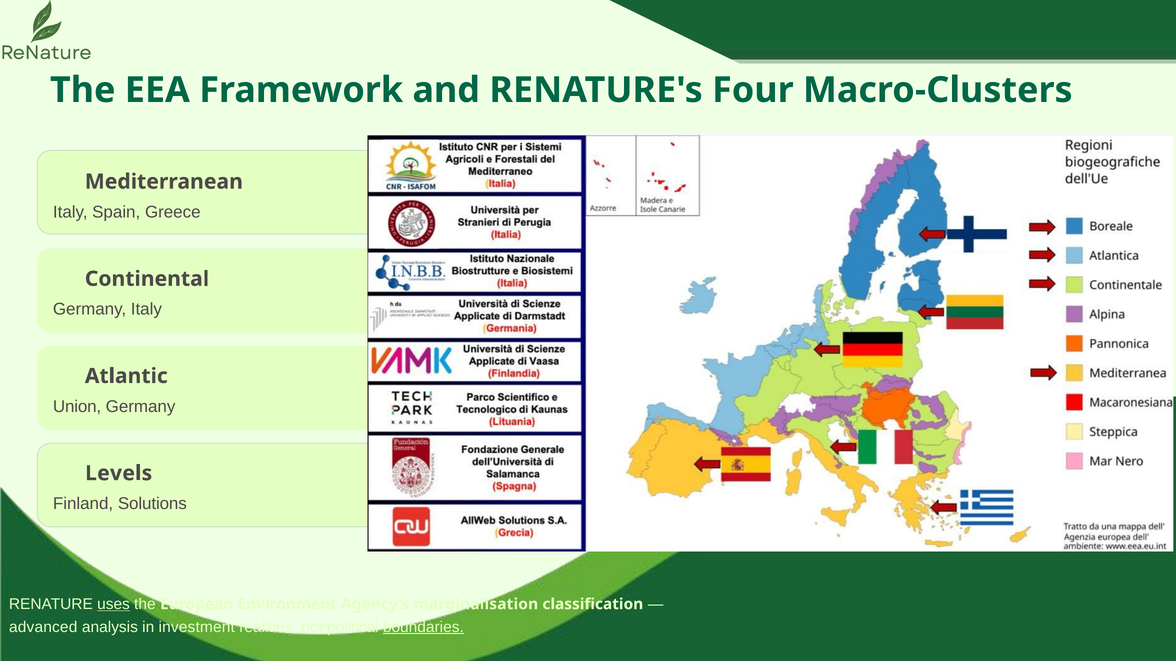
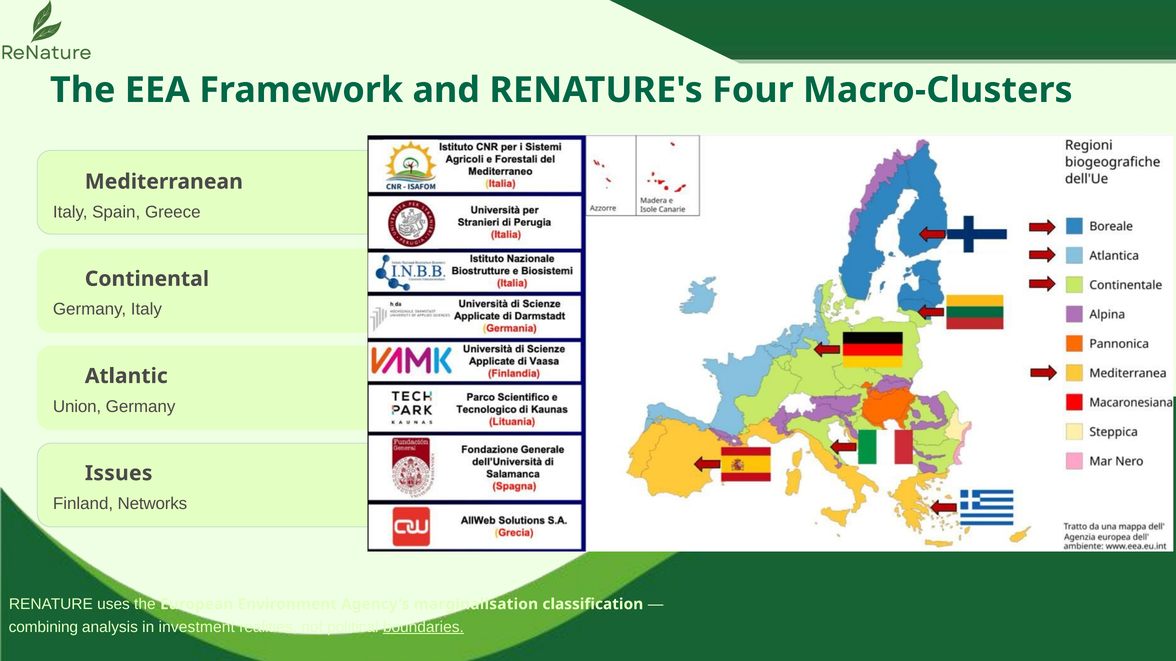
Levels: Levels -> Issues (119, 474)
Solutions: Solutions -> Networks (152, 504)
uses underline: present -> none (114, 605)
advanced: advanced -> combining (43, 627)
